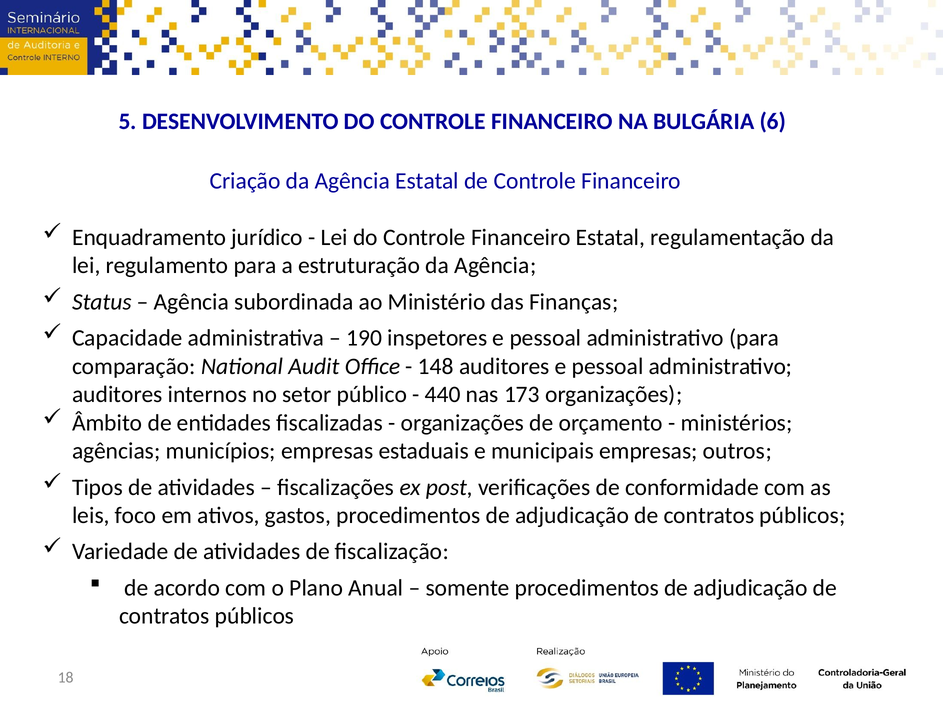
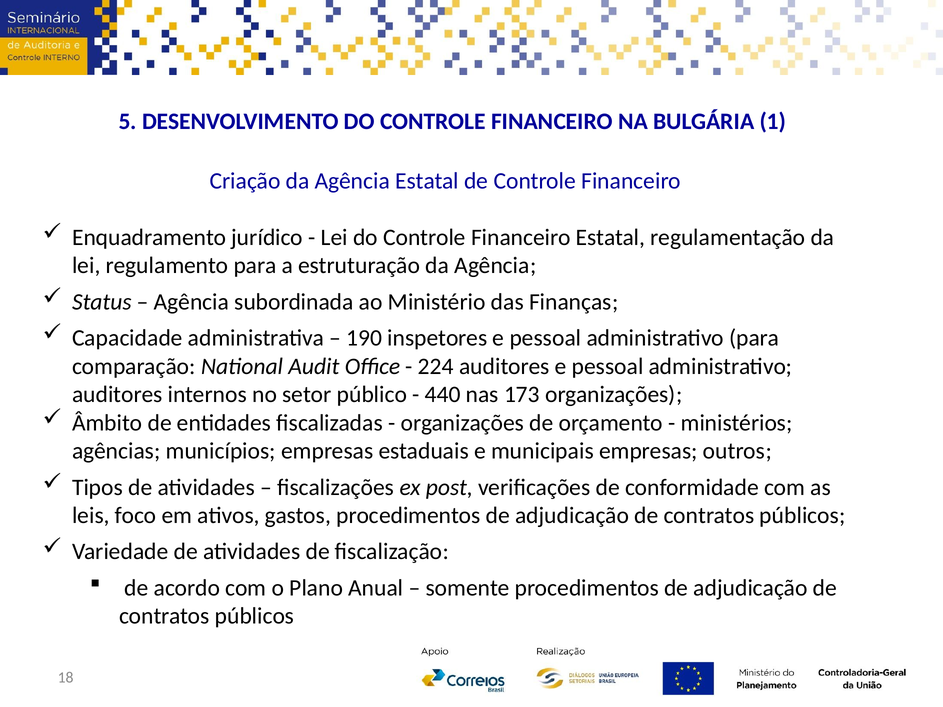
6: 6 -> 1 (773, 122)
148: 148 -> 224 (436, 366)
